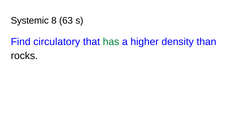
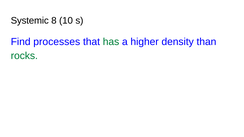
63: 63 -> 10 (66, 21)
circulatory: circulatory -> processes (57, 42)
rocks colour: black -> green (24, 56)
